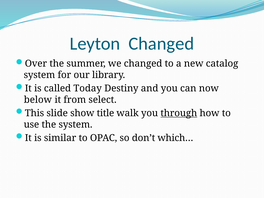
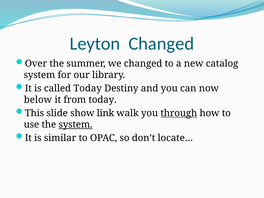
from select: select -> today (103, 100)
title: title -> link (105, 113)
system underline: none -> present (76, 125)
which…: which… -> locate… (175, 138)
